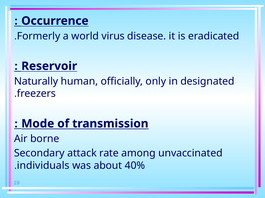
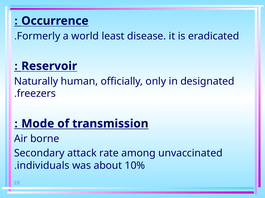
virus: virus -> least (113, 36)
40%: 40% -> 10% (135, 166)
